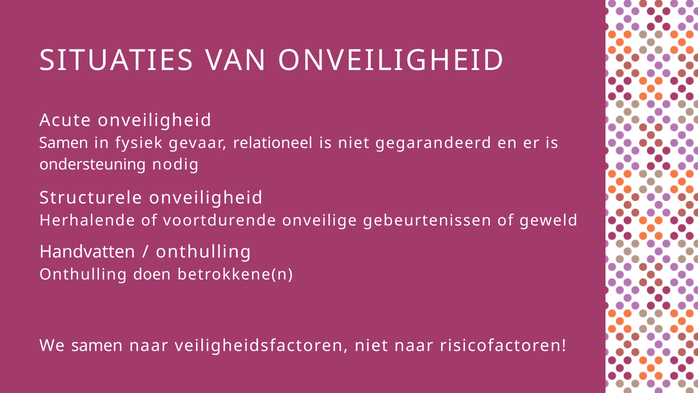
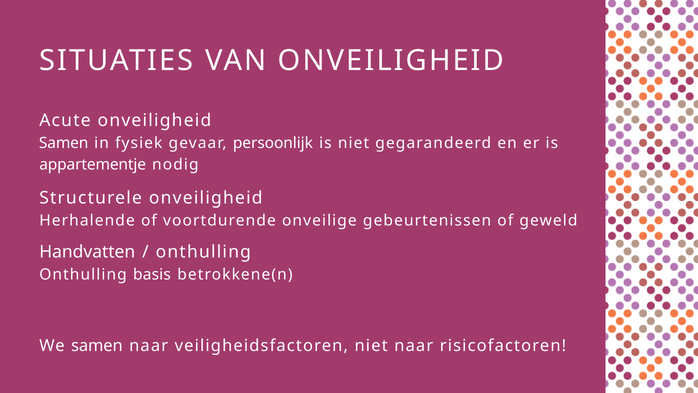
relationeel: relationeel -> persoonlijk (273, 143)
ondersteuning: ondersteuning -> appartementje (93, 165)
doen: doen -> basis (152, 275)
